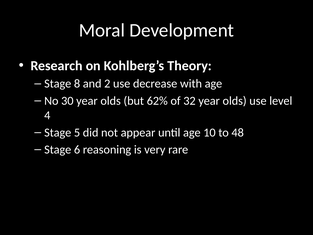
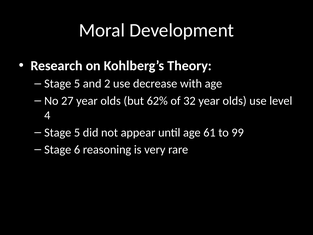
8: 8 -> 5 (77, 84)
30: 30 -> 27 (67, 101)
10: 10 -> 61 (209, 132)
48: 48 -> 99 (238, 132)
